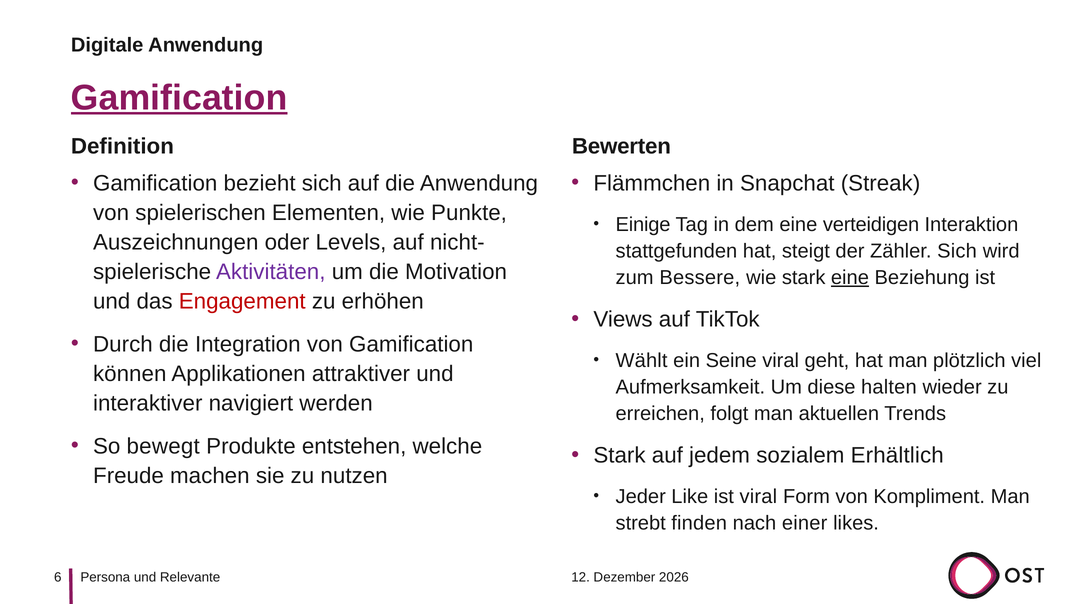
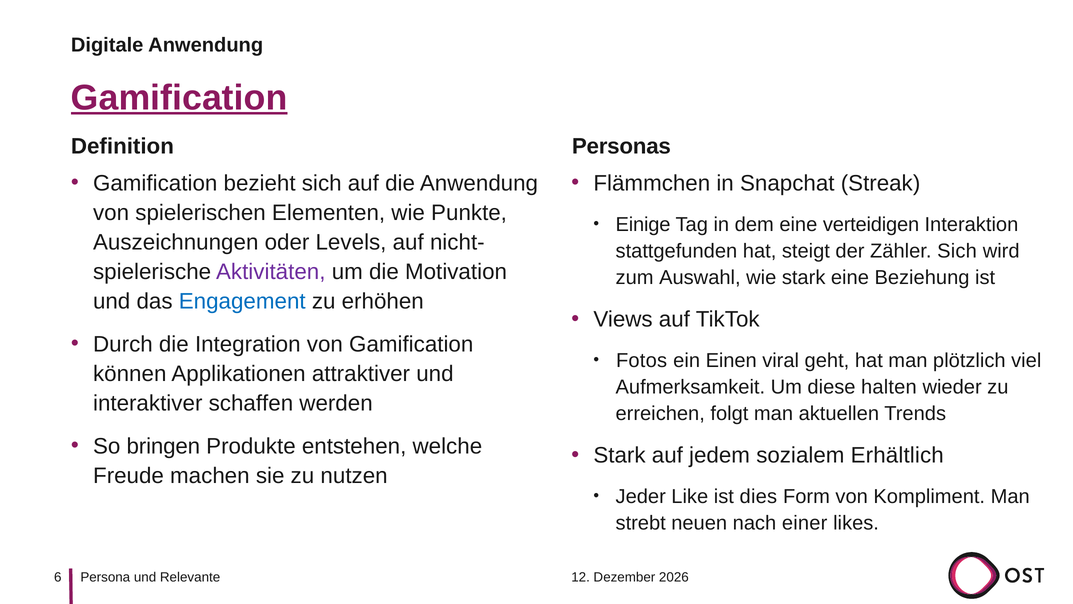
Bewerten: Bewerten -> Personas (621, 146)
Bessere: Bessere -> Auswahl (700, 277)
eine underline: present -> none (850, 277)
Engagement colour: red -> blue (242, 301)
Wählt: Wählt -> Fotos (642, 360)
Seine: Seine -> Einen (731, 360)
navigiert: navigiert -> schaffen (251, 403)
bewegt: bewegt -> bringen (163, 446)
ist viral: viral -> dies (758, 496)
finden: finden -> neuen (699, 523)
